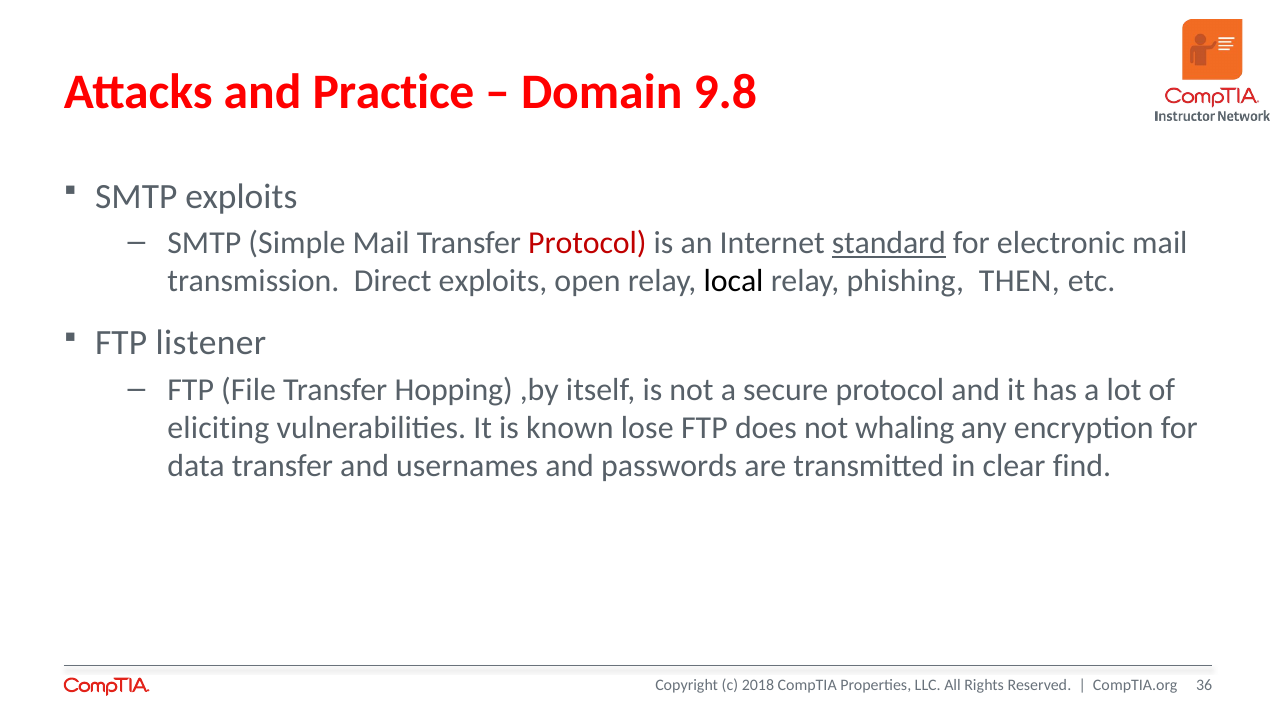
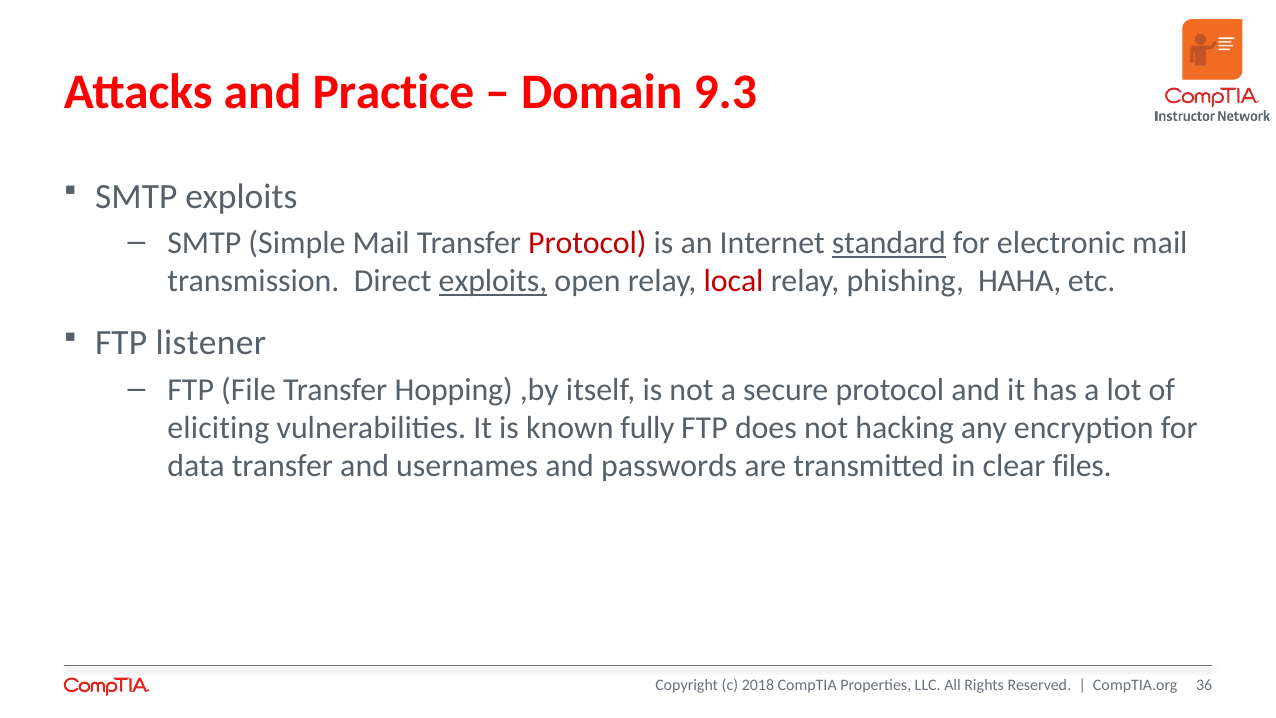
9.8: 9.8 -> 9.3 (725, 92)
exploits underline: none -> present (493, 281)
local colour: black -> red (734, 281)
THEN: THEN -> HAHA (1020, 281)
lose: lose -> fully (648, 428)
whaling: whaling -> hacking (905, 428)
find: find -> files (1082, 466)
